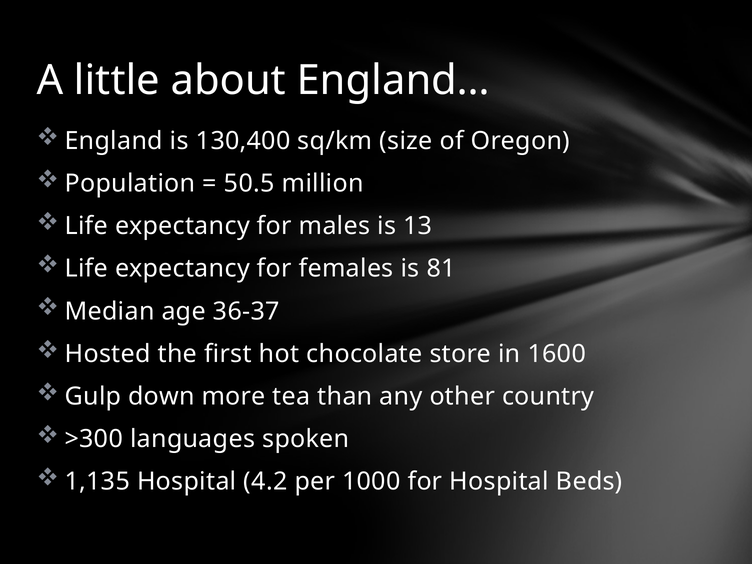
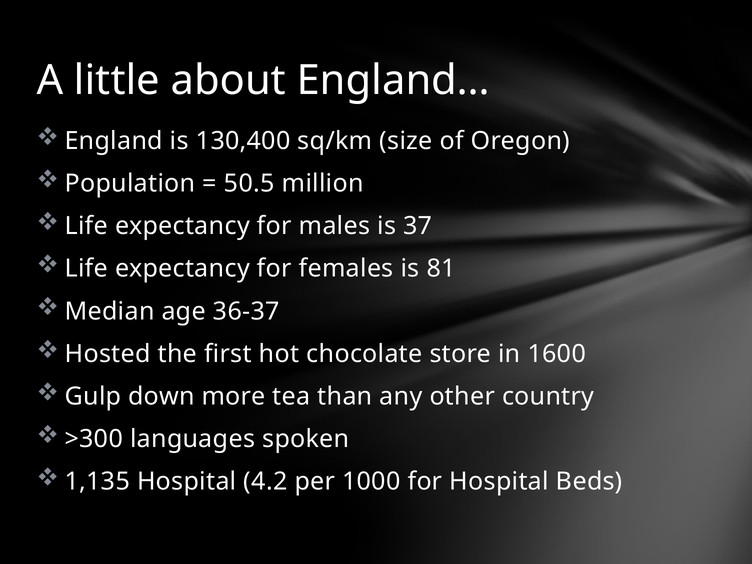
13: 13 -> 37 (418, 226)
